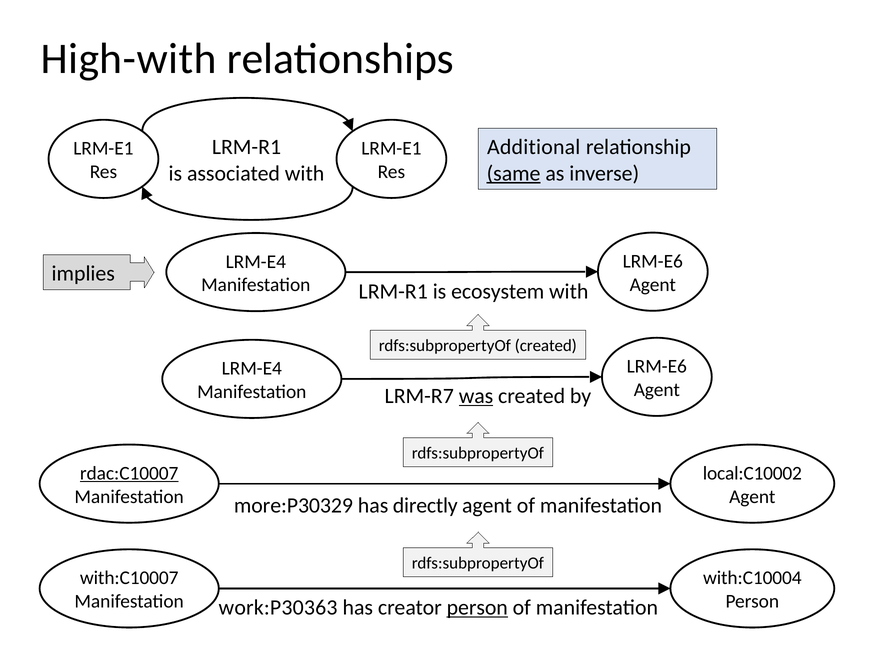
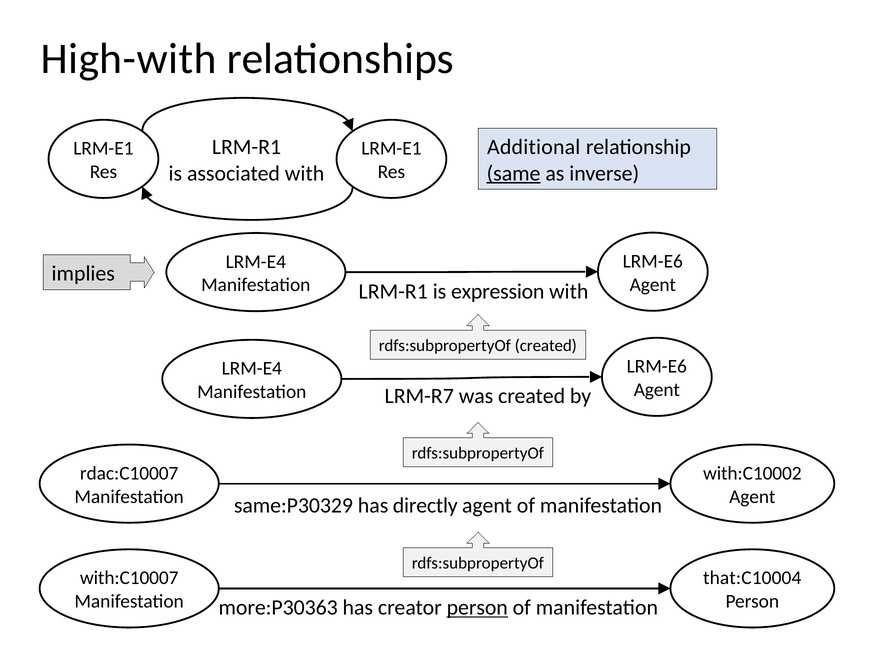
ecosystem: ecosystem -> expression (498, 291)
was underline: present -> none (476, 396)
rdac:C10007 underline: present -> none (129, 473)
local:C10002: local:C10002 -> with:C10002 (752, 473)
more:P30329: more:P30329 -> same:P30329 (293, 505)
with:C10004: with:C10004 -> that:C10004 (752, 578)
work:P30363: work:P30363 -> more:P30363 (278, 607)
